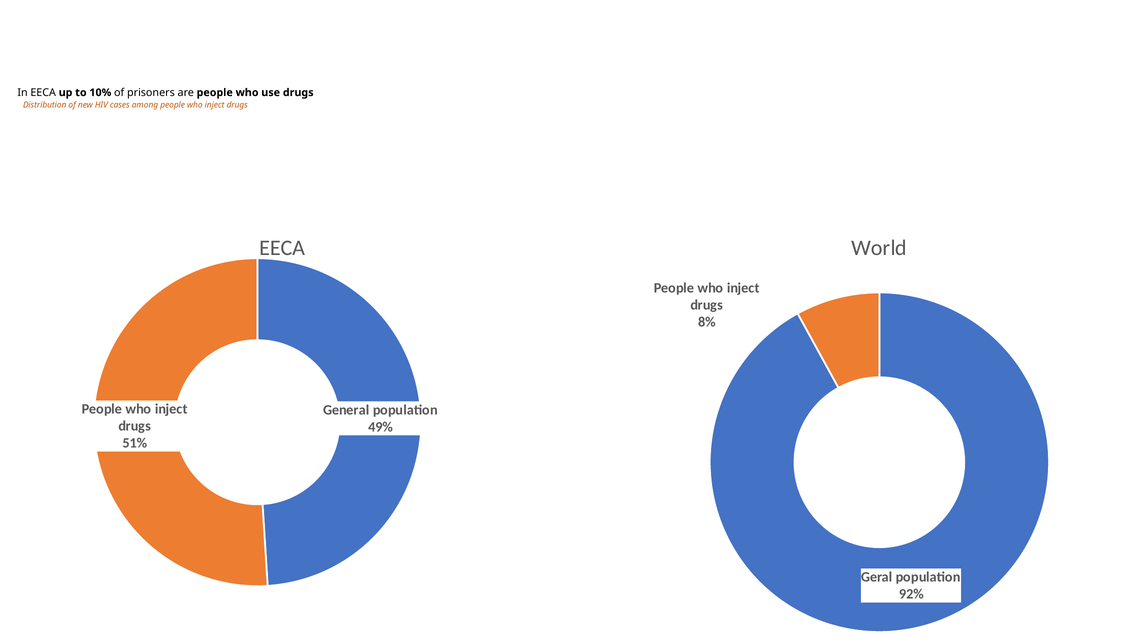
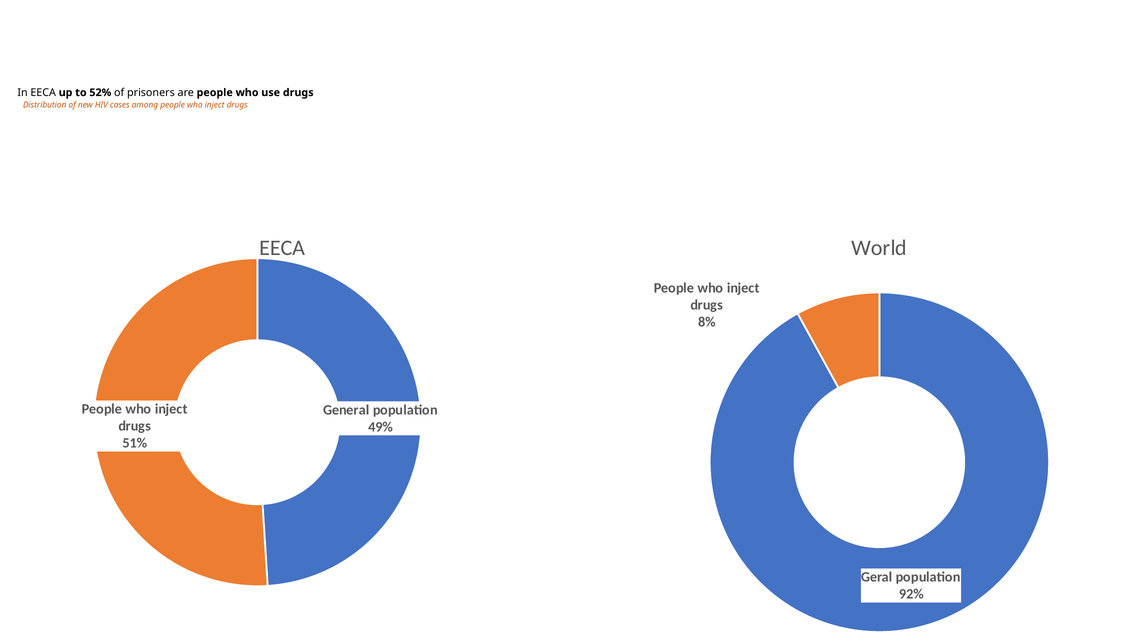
10%: 10% -> 52% (100, 92)
